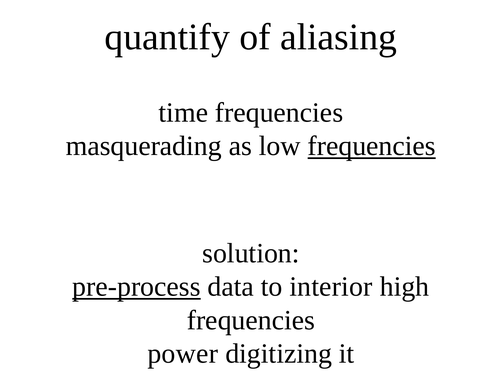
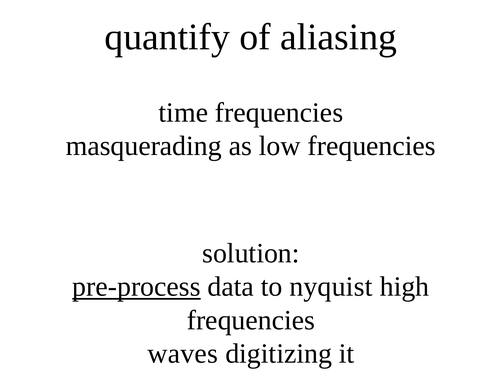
frequencies underline: present -> none (372, 146)
interior: interior -> nyquist (331, 286)
power: power -> waves (183, 353)
